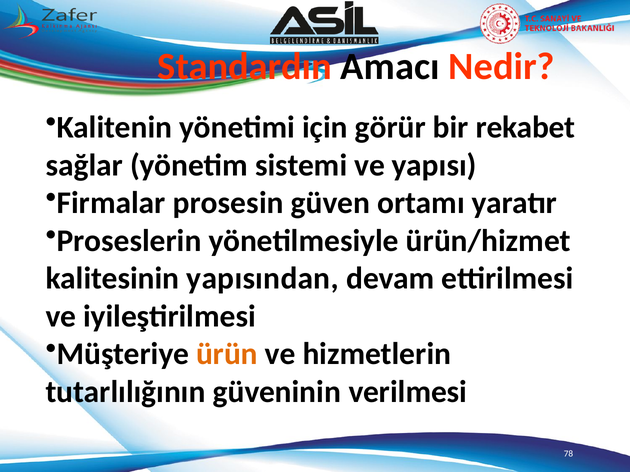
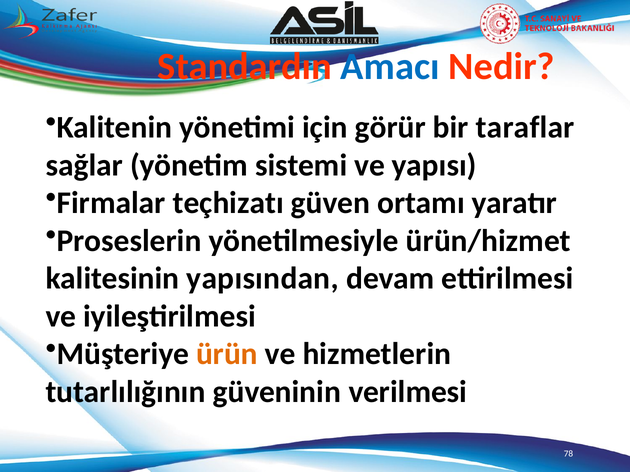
Amacı colour: black -> blue (390, 67)
rekabet: rekabet -> taraflar (525, 128)
prosesin: prosesin -> teçhizatı (228, 203)
